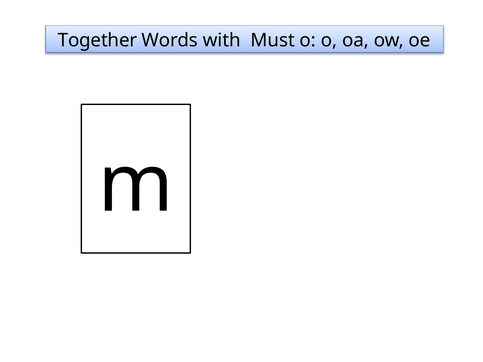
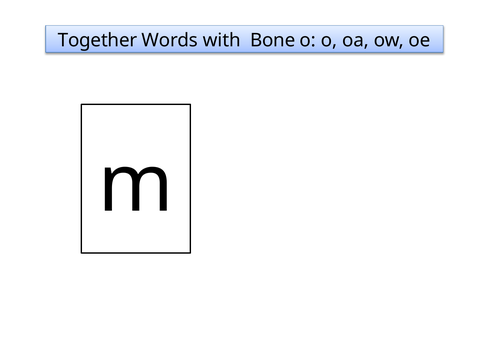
Must: Must -> Bone (273, 40)
